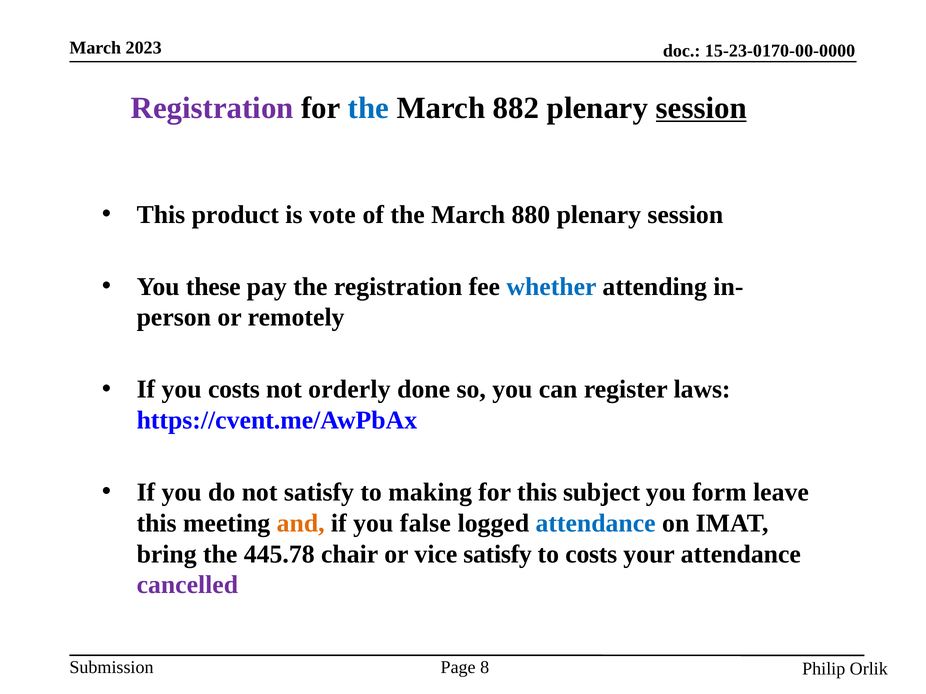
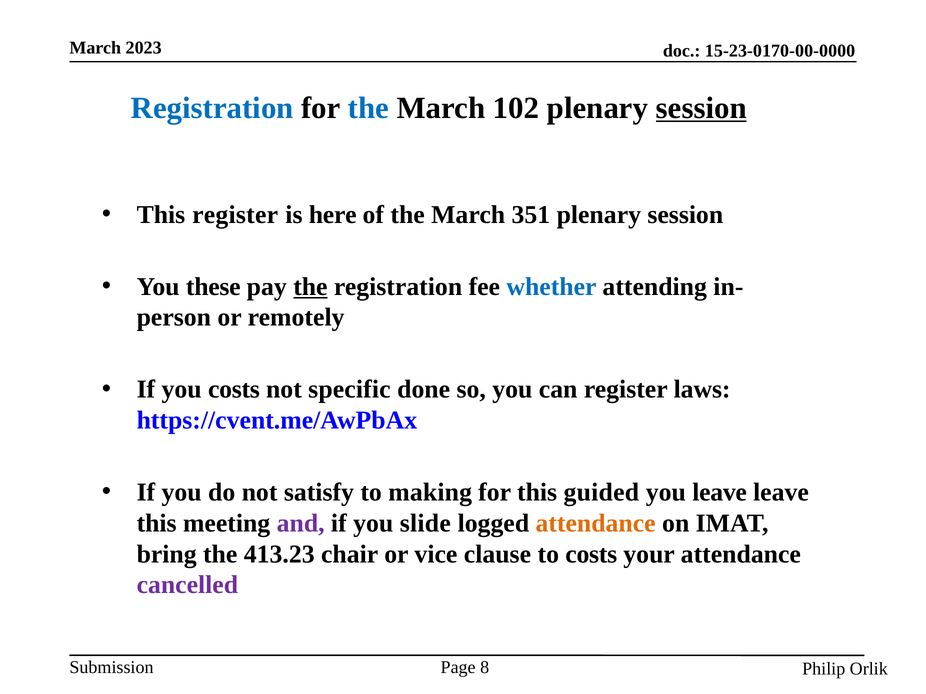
Registration colour: purple -> blue (212, 108)
882: 882 -> 102 (516, 108)
This product: product -> register (235, 215)
vote: vote -> here (333, 215)
880: 880 -> 351 (531, 215)
the underline: none -> present (310, 287)
orderly: orderly -> specific (349, 390)
subject: subject -> guided (601, 493)
you form: form -> leave (720, 493)
and colour: orange -> purple (301, 524)
false: false -> slide (425, 524)
attendance colour: blue -> orange (596, 524)
445.78: 445.78 -> 413.23 (279, 554)
vice satisfy: satisfy -> clause (497, 554)
